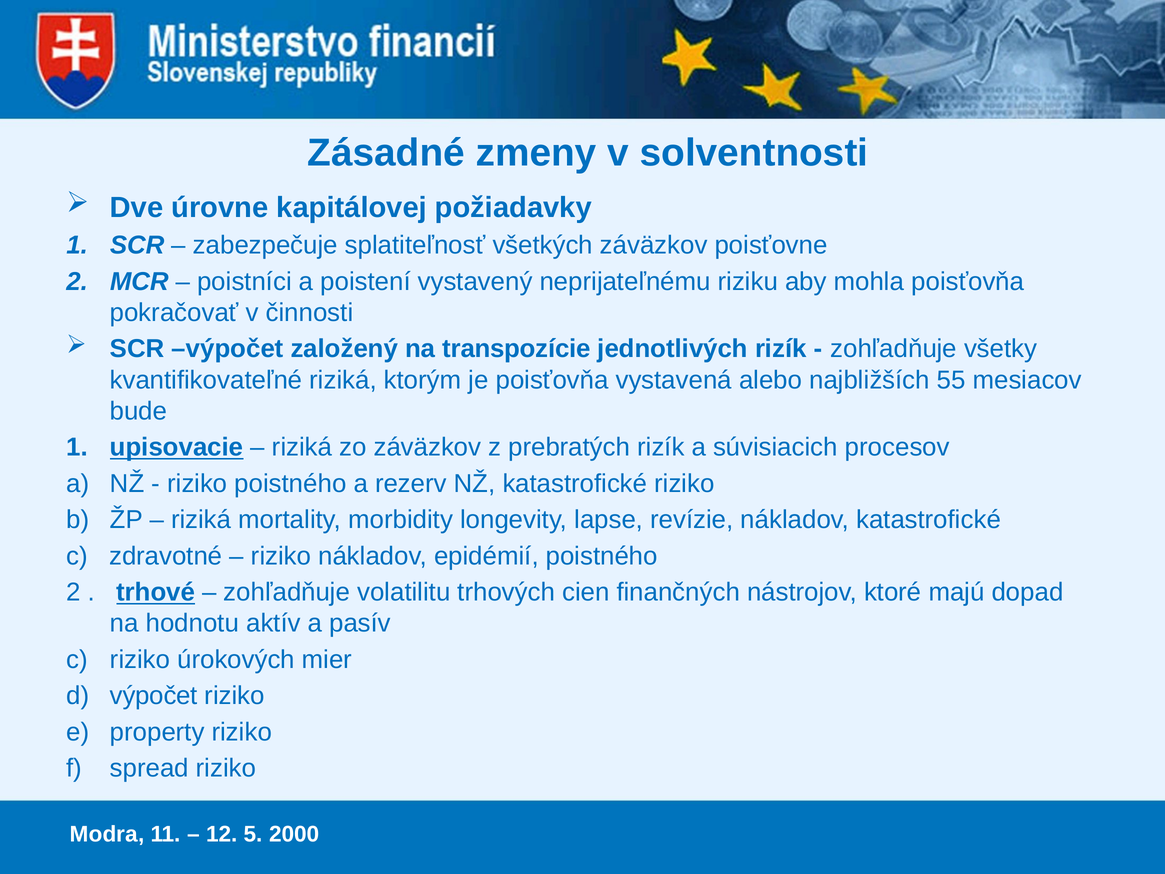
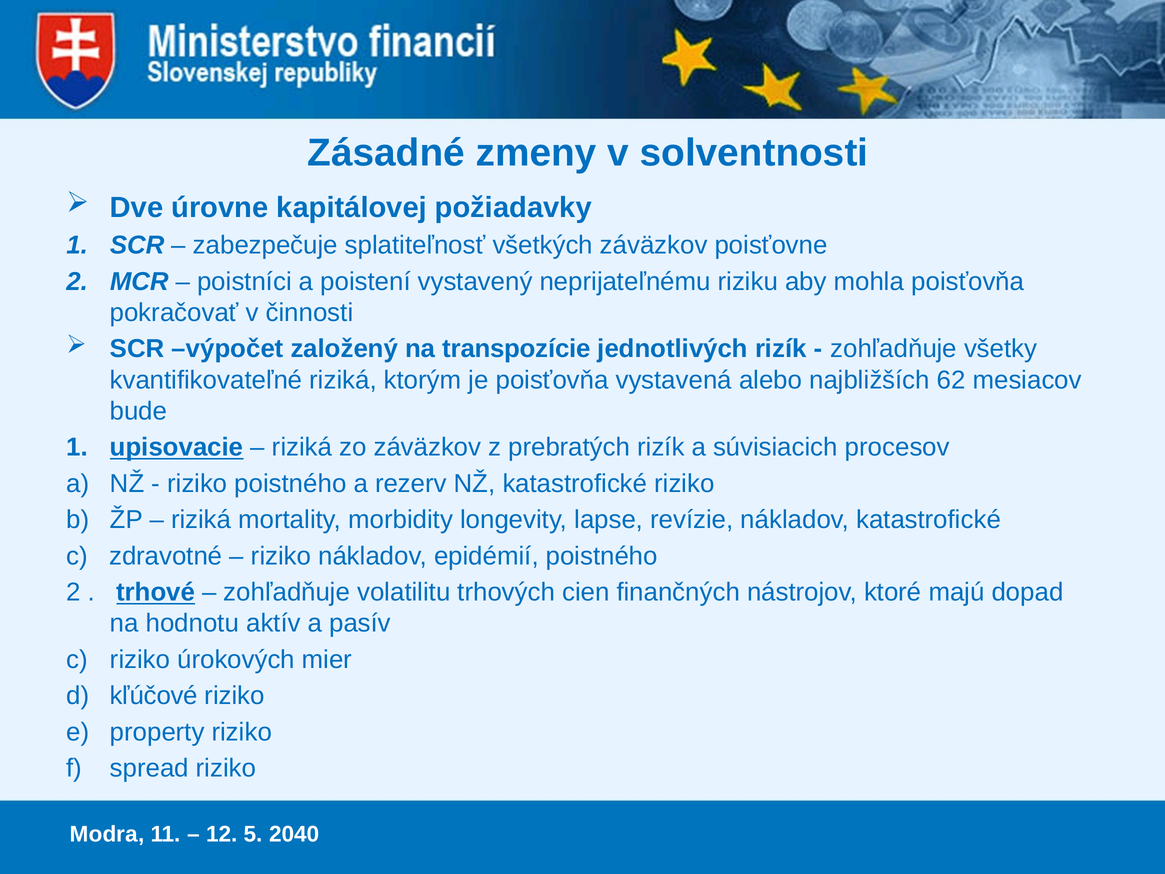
55: 55 -> 62 (951, 380)
výpočet: výpočet -> kľúčové (154, 696)
2000: 2000 -> 2040 (294, 834)
